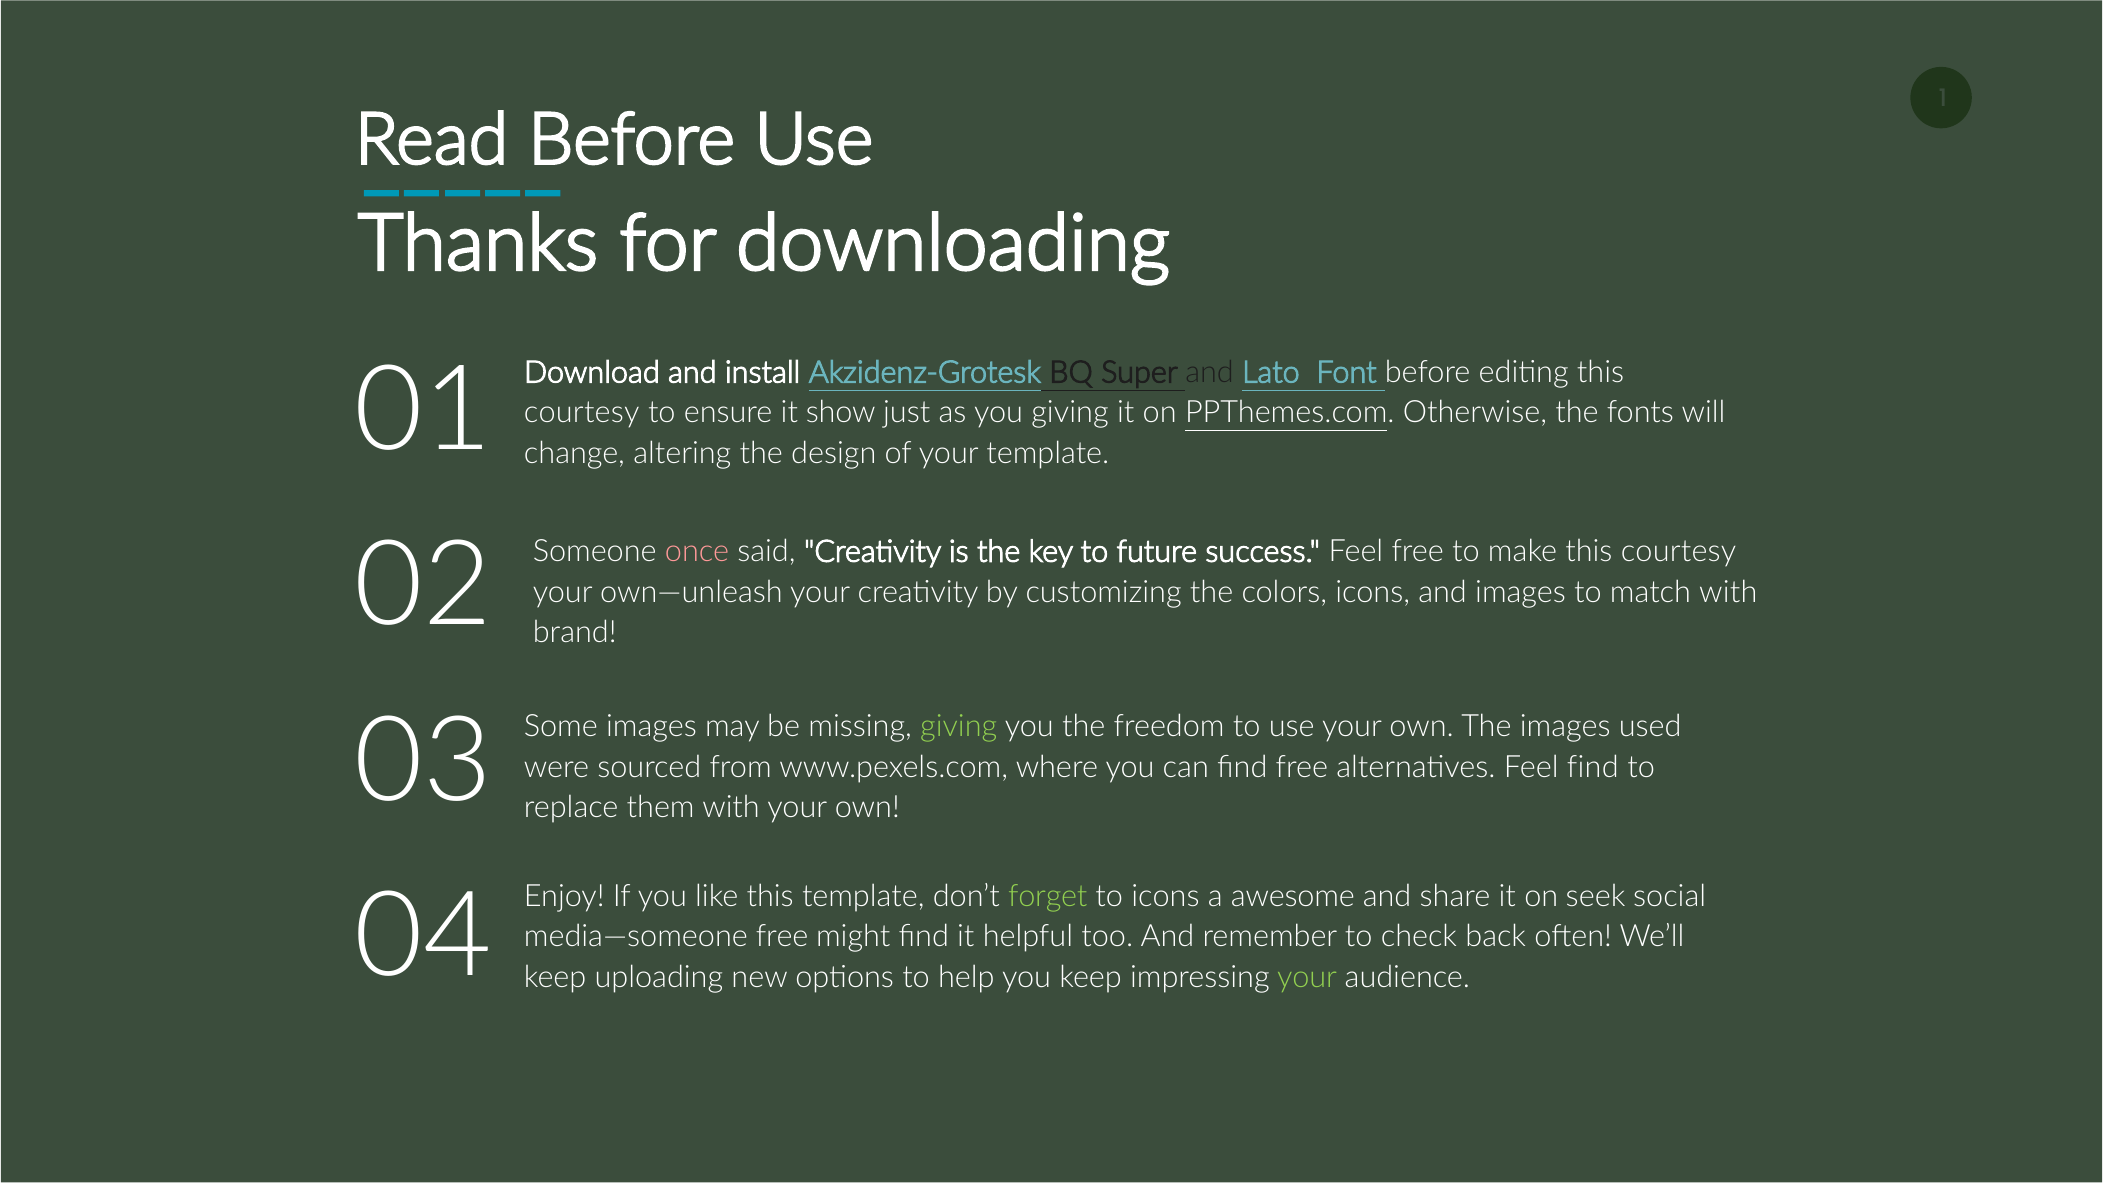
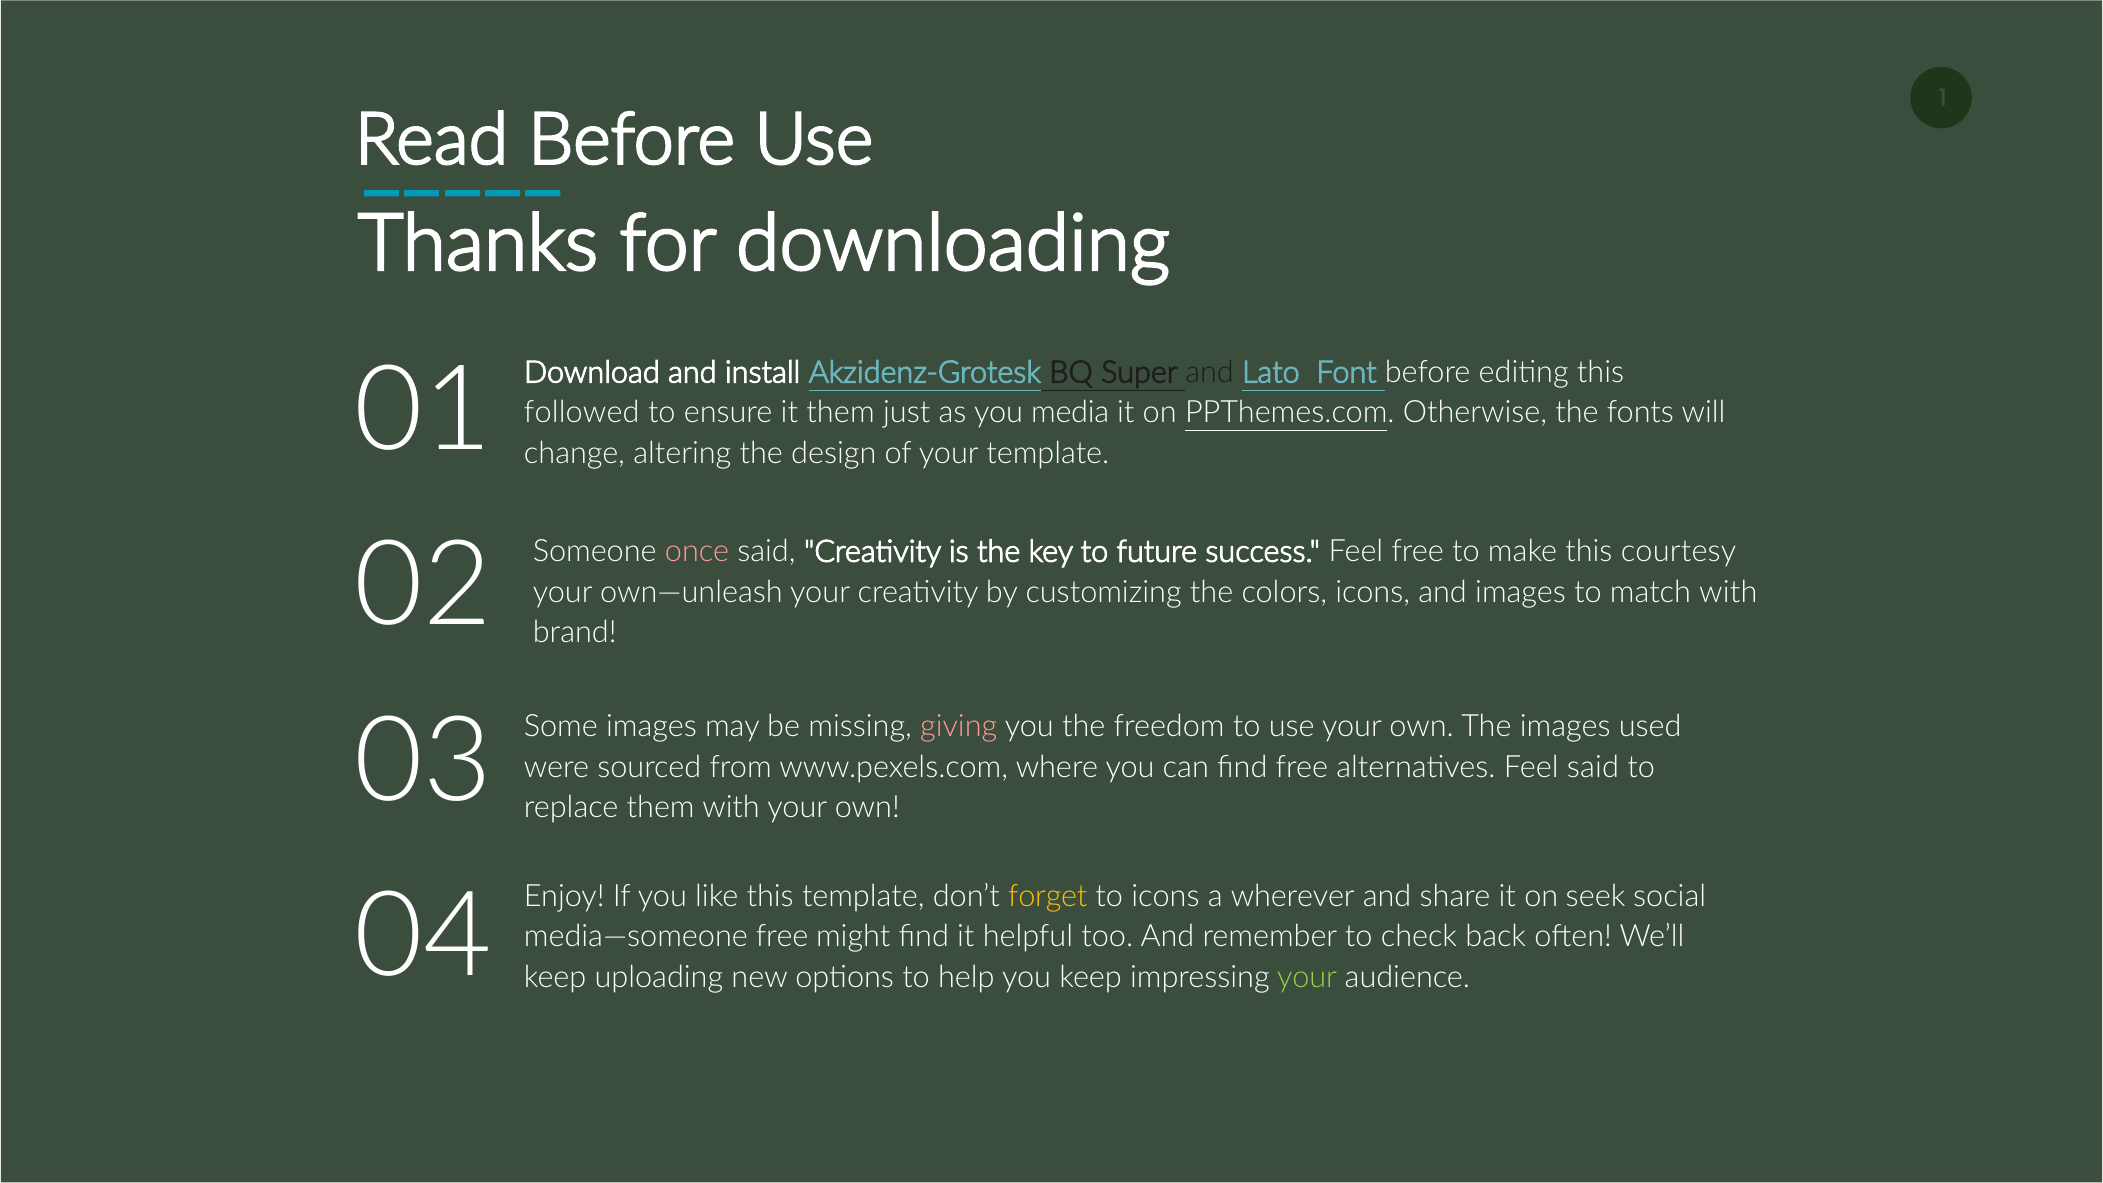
courtesy: courtesy -> followed (582, 413)
it show: show -> them (841, 413)
you giving: giving -> media (1070, 413)
giving colour: light green -> pink (959, 727)
Feel find: find -> said (1593, 767)
forget colour: light green -> yellow (1048, 896)
awesome: awesome -> wherever (1293, 896)
